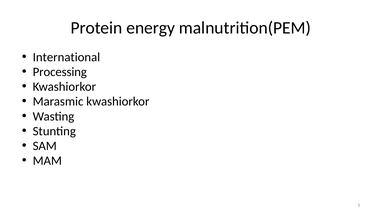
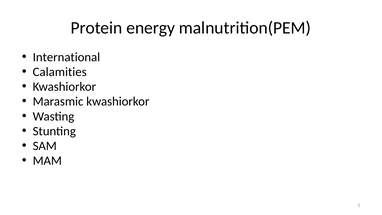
Processing: Processing -> Calamities (60, 72)
